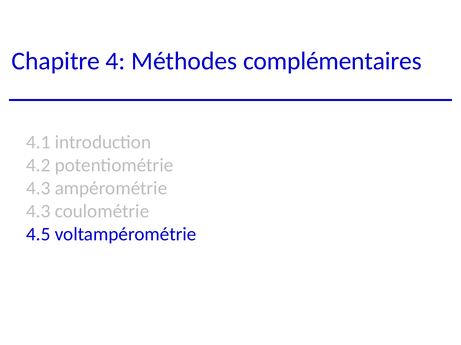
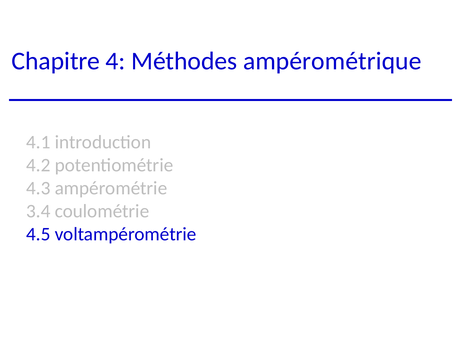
complémentaires: complémentaires -> ampérométrique (332, 61)
4.3: 4.3 -> 3.4 (38, 212)
